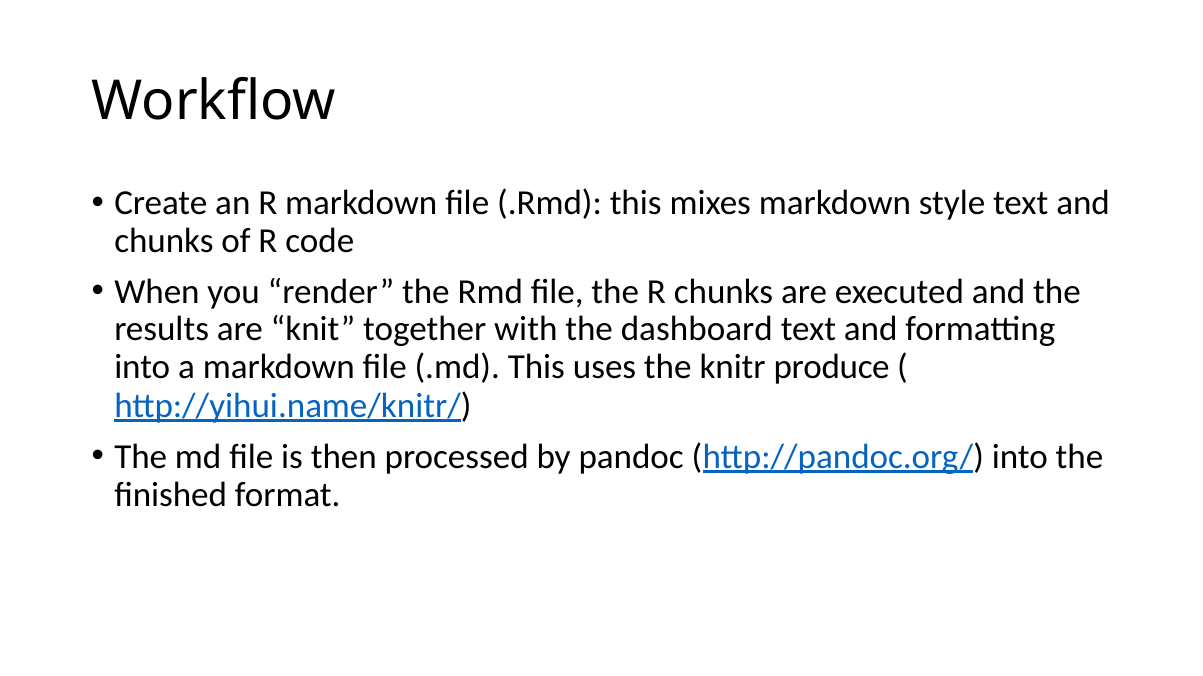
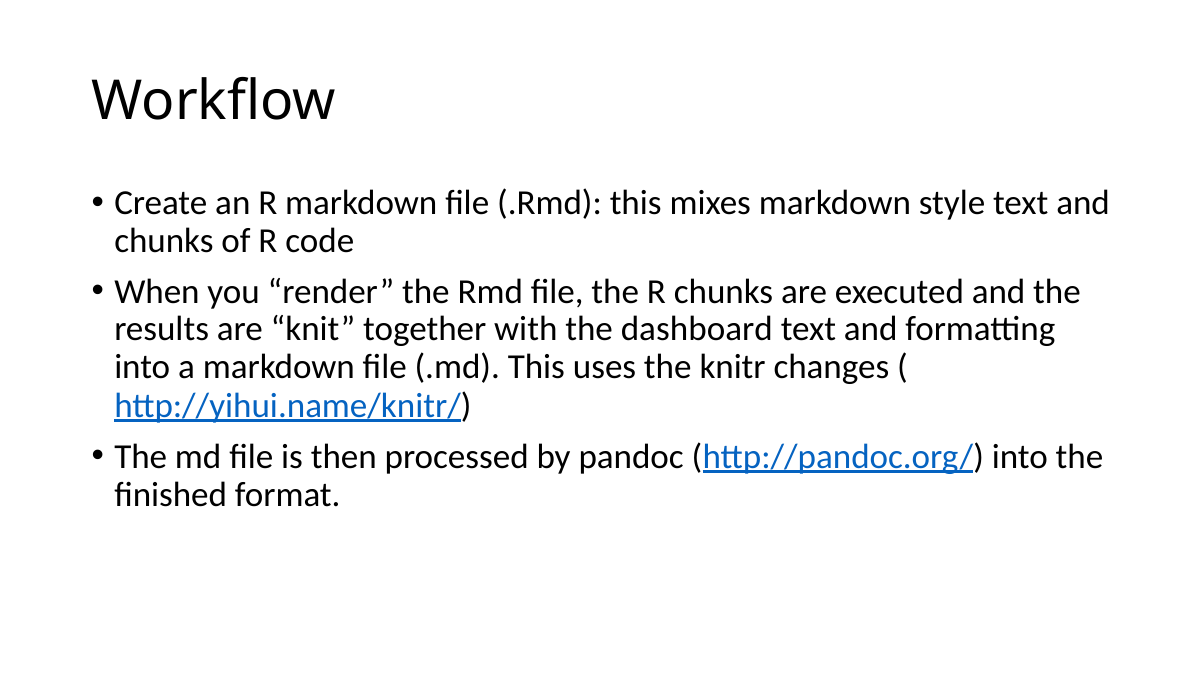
produce: produce -> changes (831, 368)
